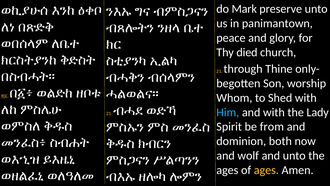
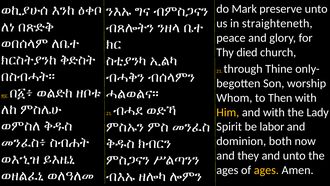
panimantown: panimantown -> straighteneth (277, 23)
Shed: Shed -> Then (280, 98)
Him colour: light blue -> yellow (228, 112)
from: from -> labor (272, 126)
wolf: wolf -> they (248, 155)
